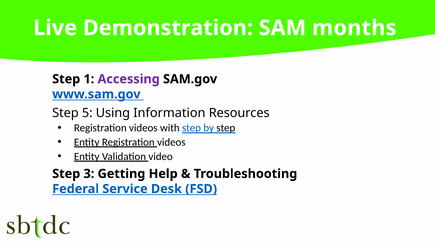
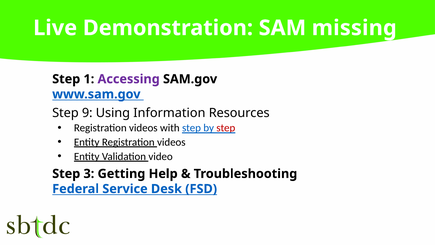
months: months -> missing (354, 28)
5: 5 -> 9 (87, 113)
step colour: black -> red (226, 128)
